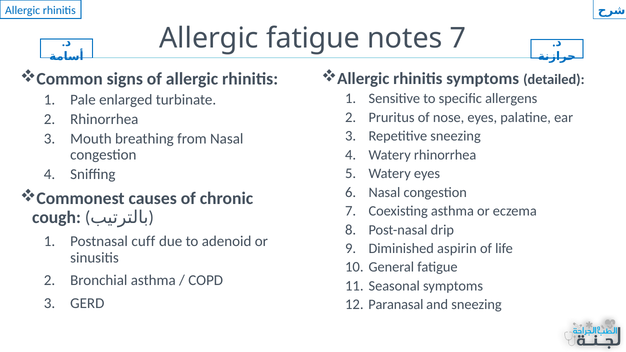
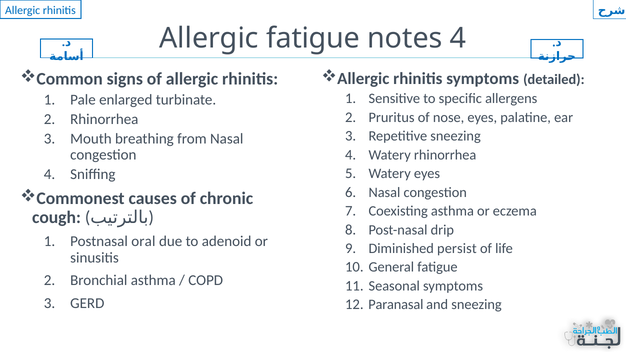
notes 7: 7 -> 4 (458, 38)
cuff: cuff -> oral (143, 242)
aspirin: aspirin -> persist (457, 249)
